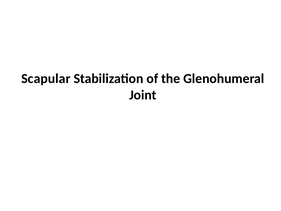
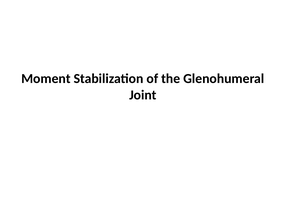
Scapular: Scapular -> Moment (46, 78)
